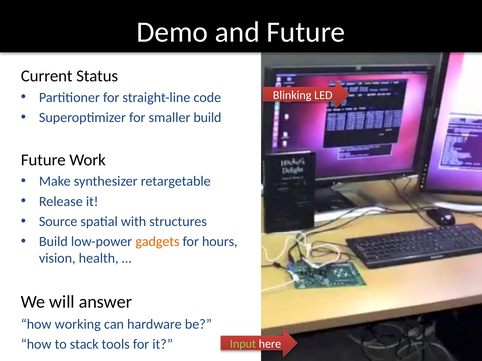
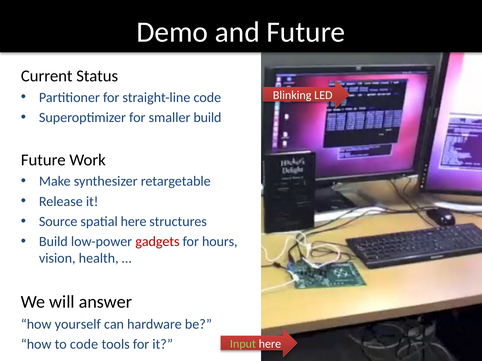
spatial with: with -> here (134, 222)
gadgets colour: orange -> red (157, 242)
working: working -> yourself (78, 325)
to stack: stack -> code (84, 345)
